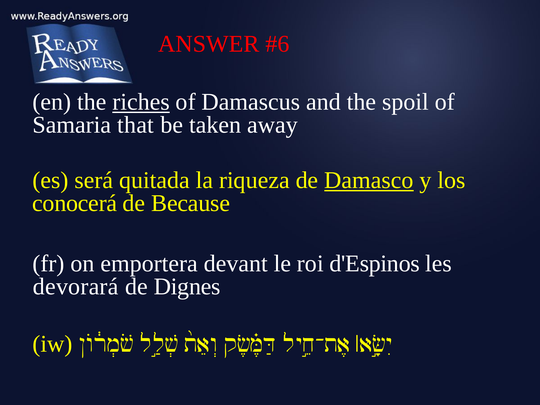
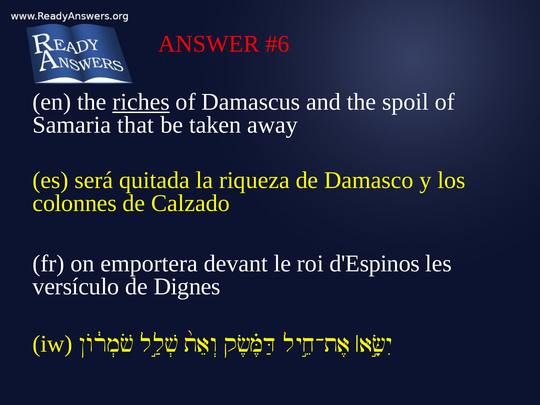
Damasco underline: present -> none (369, 180)
conocerá: conocerá -> colonnes (75, 203)
Because: Because -> Calzado (191, 203)
devorará: devorará -> versículo (76, 287)
